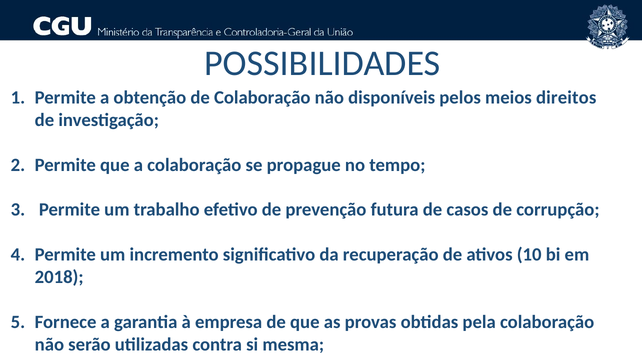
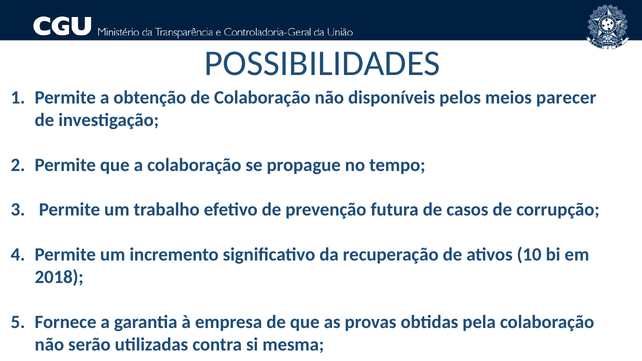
direitos: direitos -> parecer (566, 97)
